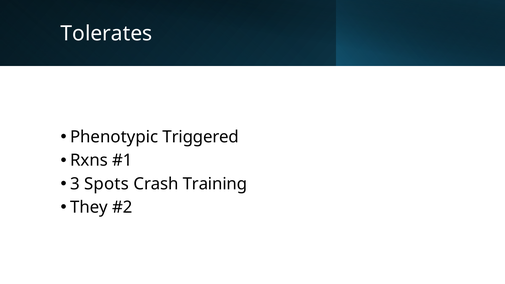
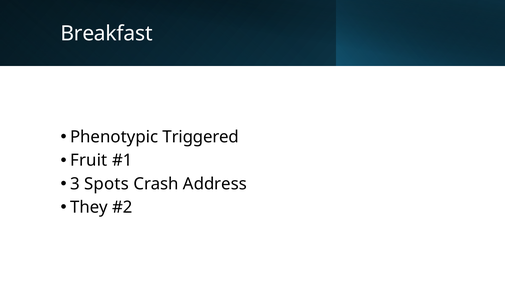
Tolerates: Tolerates -> Breakfast (107, 33)
Rxns: Rxns -> Fruit (89, 160)
Training: Training -> Address (215, 184)
